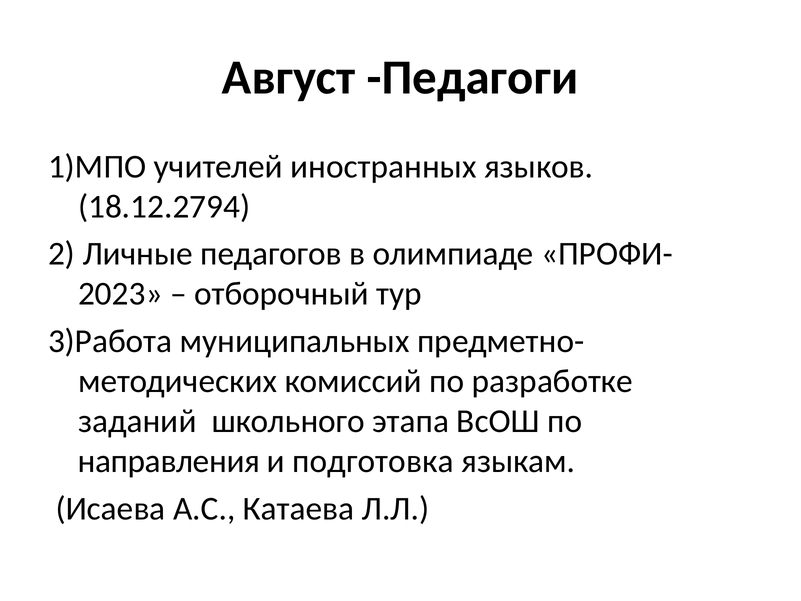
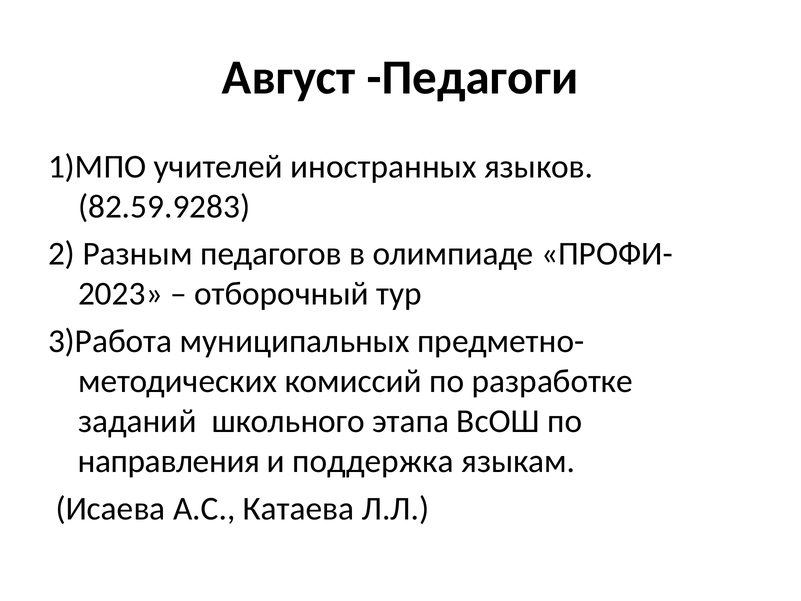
18.12.2794: 18.12.2794 -> 82.59.9283 (164, 207)
Личные: Личные -> Разным (138, 254)
подготовка: подготовка -> поддержка (373, 461)
